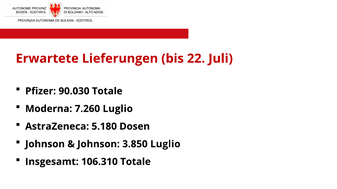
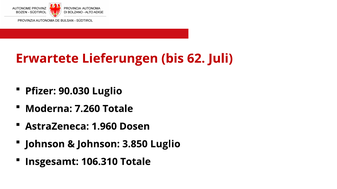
22: 22 -> 62 (196, 59)
90.030 Totale: Totale -> Luglio (107, 91)
7.260 Luglio: Luglio -> Totale (118, 109)
5.180: 5.180 -> 1.960 (104, 127)
